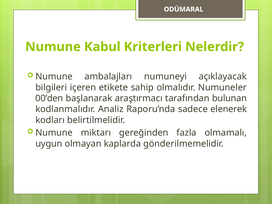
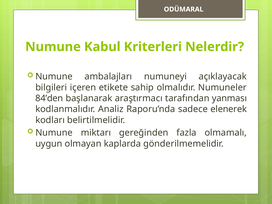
00’den: 00’den -> 84’den (49, 98)
bulunan: bulunan -> yanması (229, 98)
